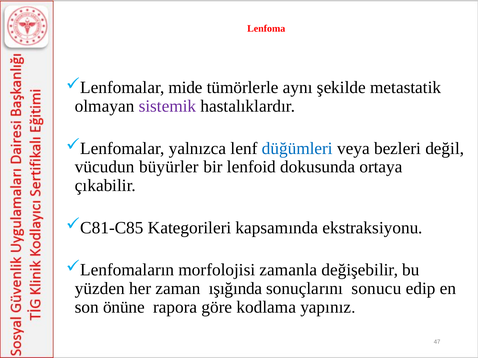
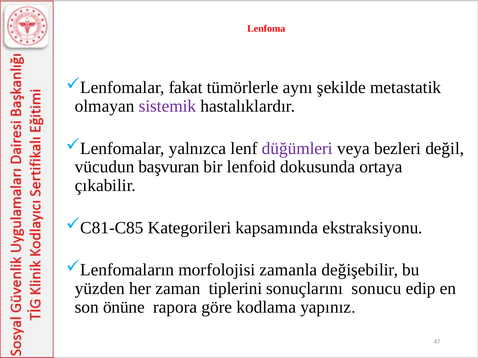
mide: mide -> fakat (186, 88)
düğümleri colour: blue -> purple (297, 149)
büyürler: büyürler -> başvuran (169, 167)
ışığında: ışığında -> tiplerini (236, 289)
